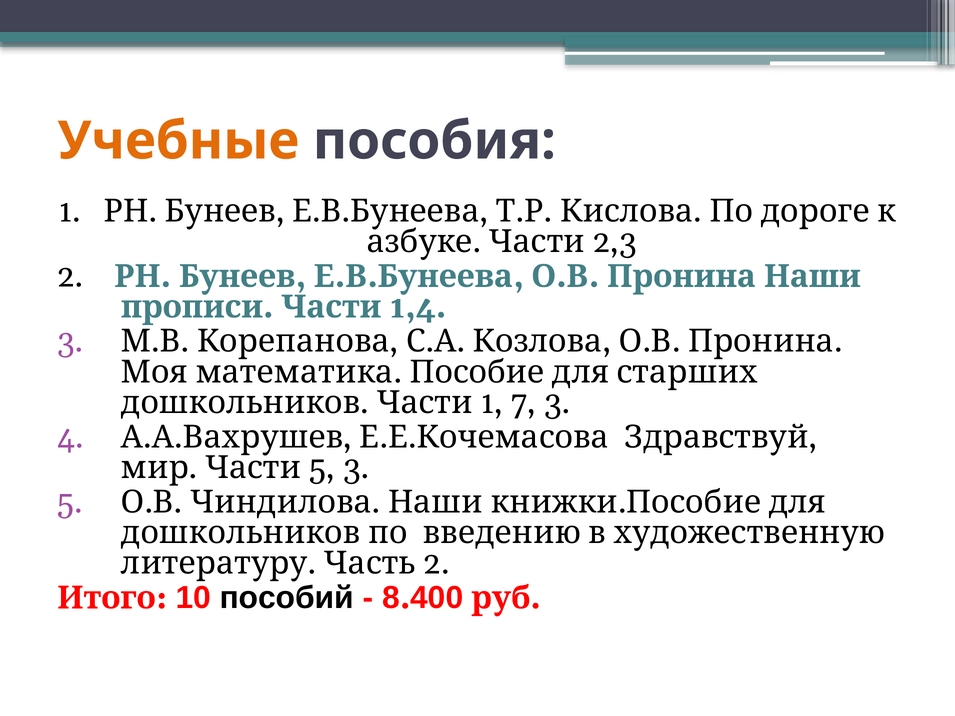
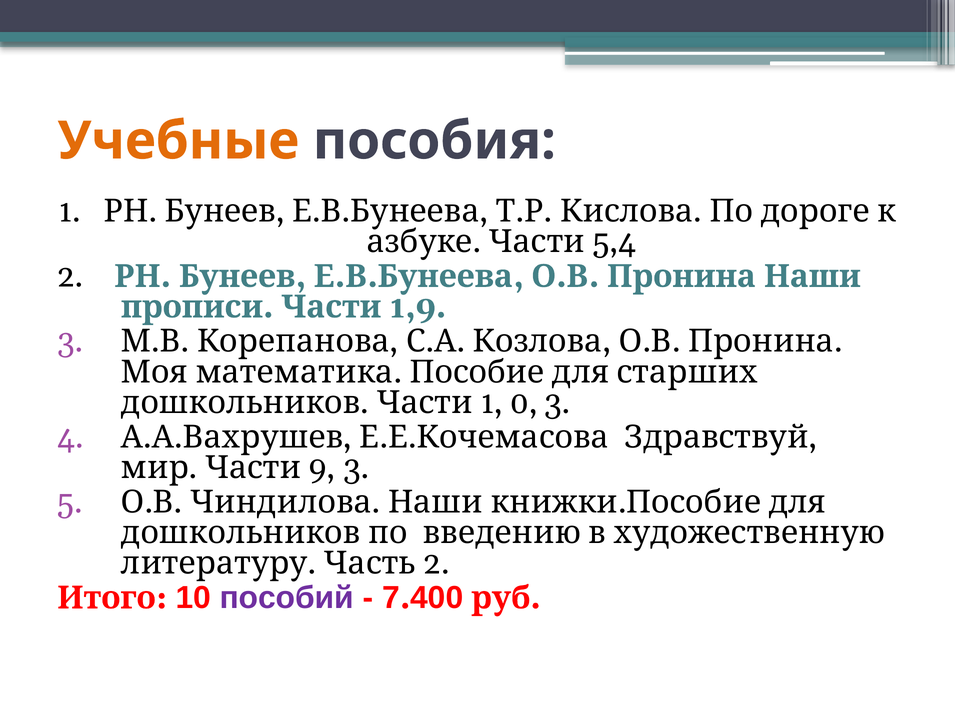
2,3: 2,3 -> 5,4 (614, 242)
1,4: 1,4 -> 1,9 (418, 307)
7: 7 -> 0 (524, 403)
5: 5 -> 9 (322, 468)
пособий colour: black -> purple (287, 598)
8: 8 -> 7 (391, 598)
